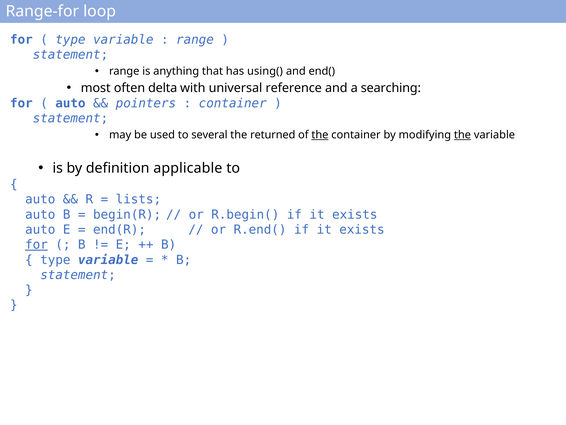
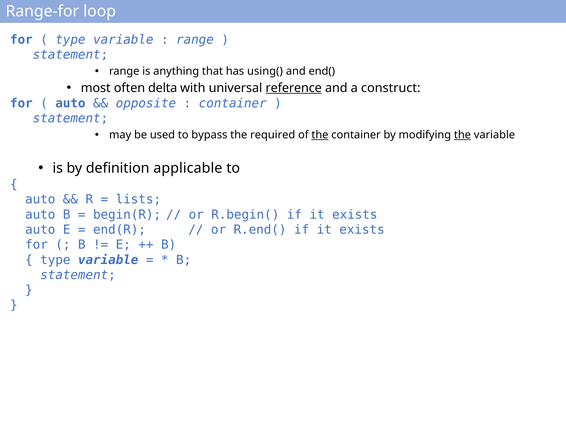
reference underline: none -> present (294, 88)
searching: searching -> construct (391, 88)
pointers: pointers -> opposite (146, 103)
several: several -> bypass (209, 135)
returned: returned -> required (273, 135)
for underline: present -> none (36, 244)
